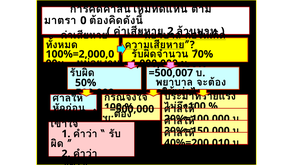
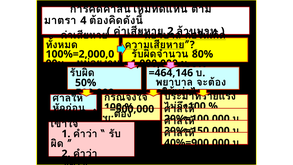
0: 0 -> 4 (83, 20)
70%: 70% -> 80% (202, 54)
=500,007: =500,007 -> =464,146 (171, 73)
40%=200,010: 40%=200,010 -> 40%=900,000 (197, 143)
